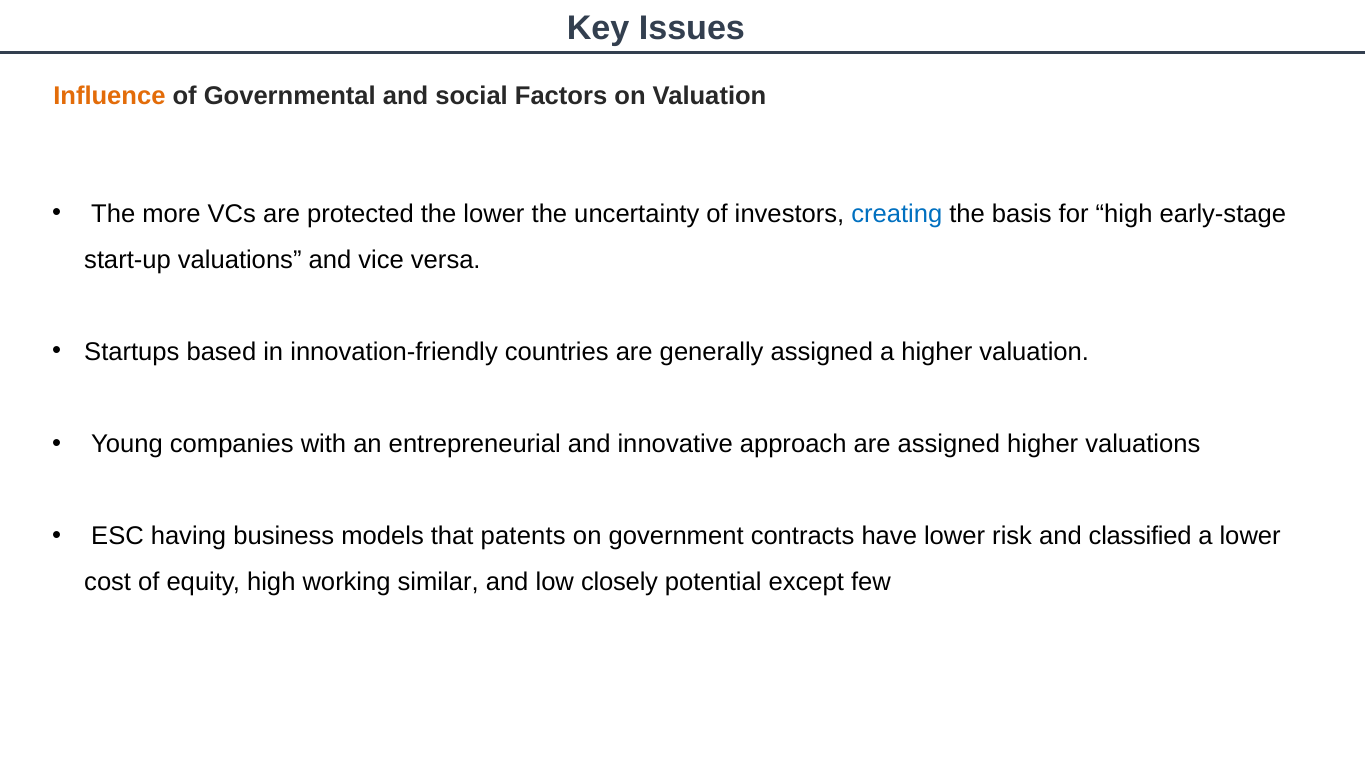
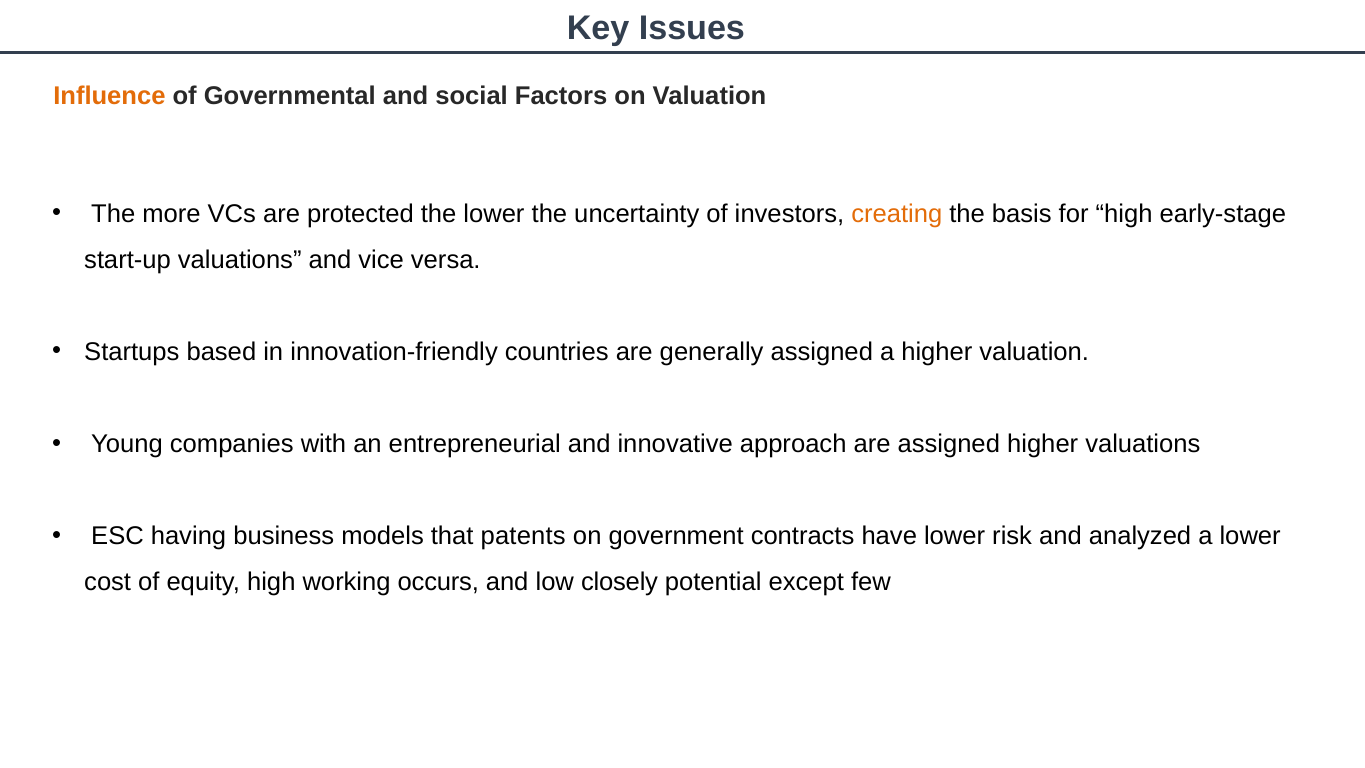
creating colour: blue -> orange (897, 214)
classified: classified -> analyzed (1140, 536)
similar: similar -> occurs (438, 582)
